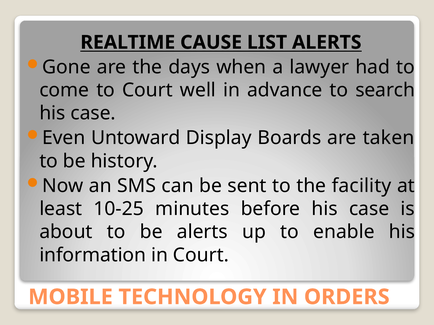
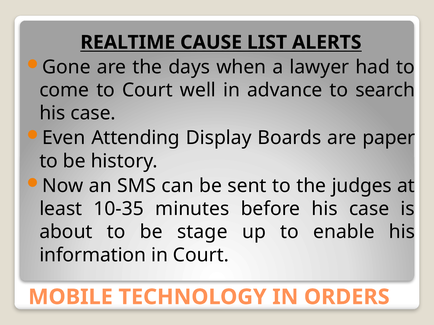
Untoward: Untoward -> Attending (136, 138)
taken: taken -> paper (389, 138)
facility: facility -> judges (362, 186)
10-25: 10-25 -> 10-35 (119, 209)
be alerts: alerts -> stage (202, 232)
